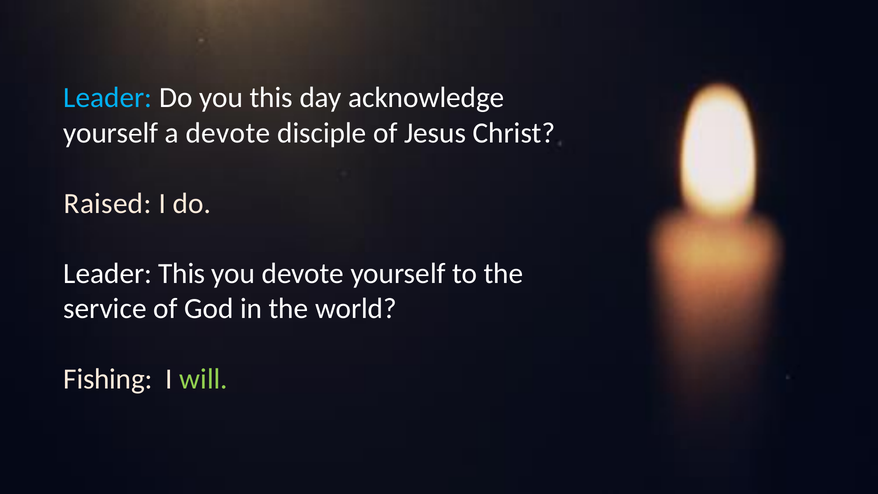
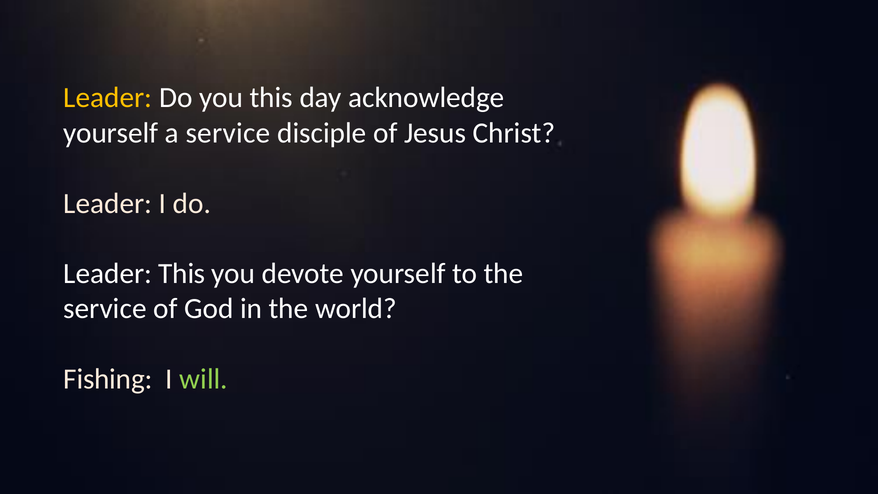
Leader colour: light blue -> yellow (108, 97)
a devote: devote -> service (228, 133)
Raised: Raised -> Leader (108, 203)
